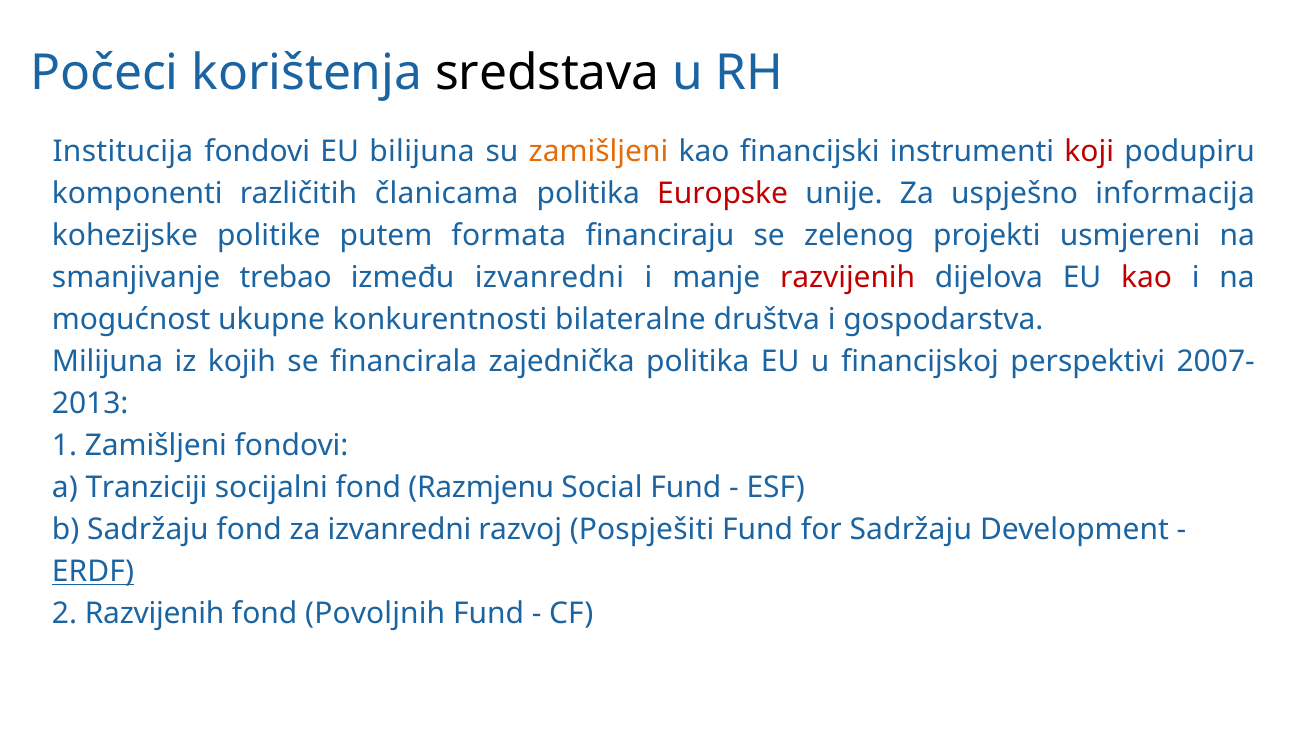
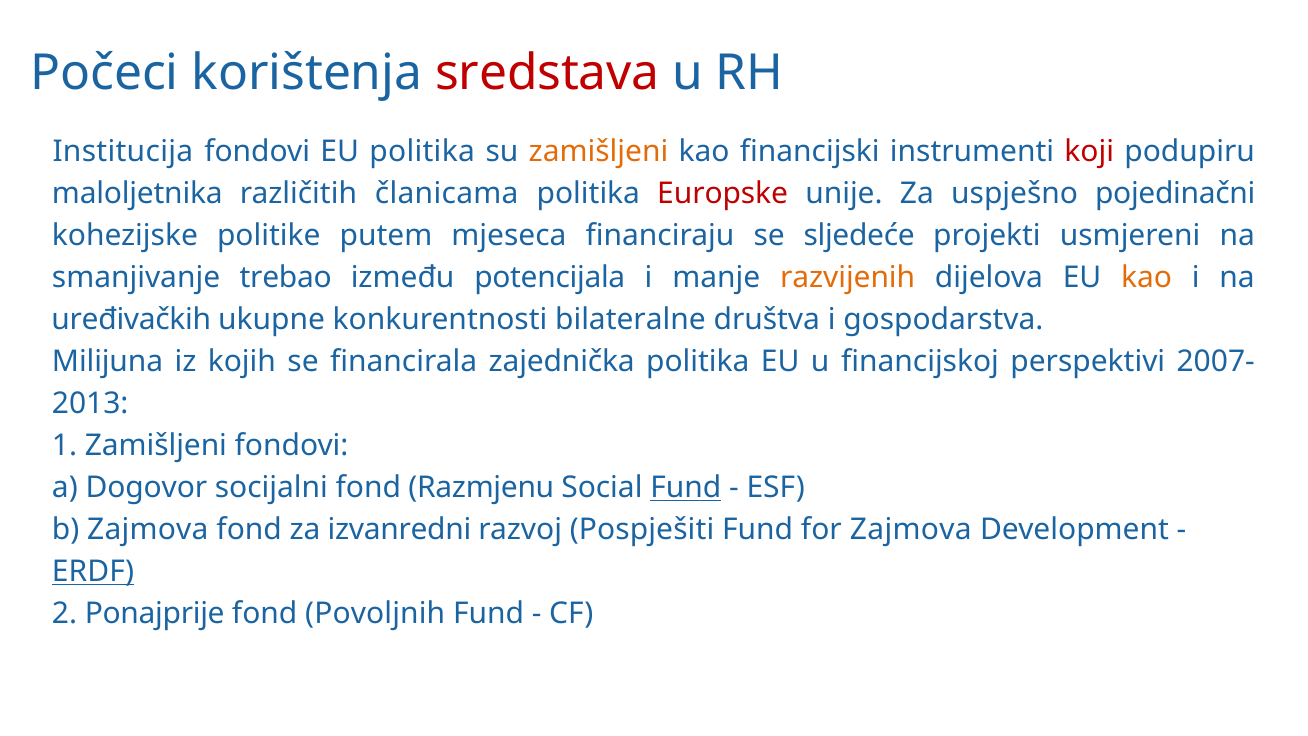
sredstava colour: black -> red (547, 74)
EU bilijuna: bilijuna -> politika (422, 152)
komponenti: komponenti -> maloljetnika (137, 194)
informacija: informacija -> pojedinačni (1175, 194)
formata: formata -> mjeseca (509, 236)
zelenog: zelenog -> sljedeće (859, 236)
između izvanredni: izvanredni -> potencijala (550, 278)
razvijenih colour: red -> orange (848, 278)
kao colour: red -> orange (1147, 278)
mogućnost: mogućnost -> uređivačkih (131, 320)
Tranziciji: Tranziciji -> Dogovor (146, 487)
Fund underline: none -> present (686, 487)
b Sadržaju: Sadržaju -> Zajmova (148, 529)
for Sadržaju: Sadržaju -> Zajmova (911, 529)
2 Razvijenih: Razvijenih -> Ponajprije (155, 613)
